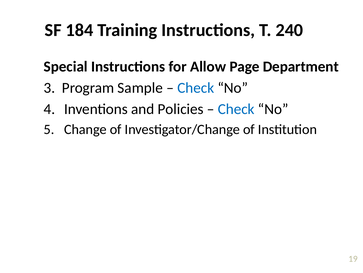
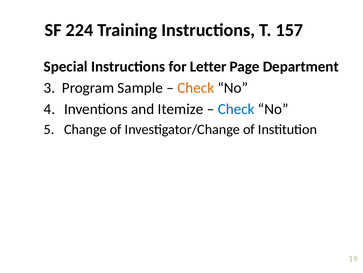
184: 184 -> 224 (79, 30)
240: 240 -> 157 (289, 30)
Allow: Allow -> Letter (208, 66)
Check colour: blue -> orange (196, 88)
Policies: Policies -> Itemize (181, 109)
